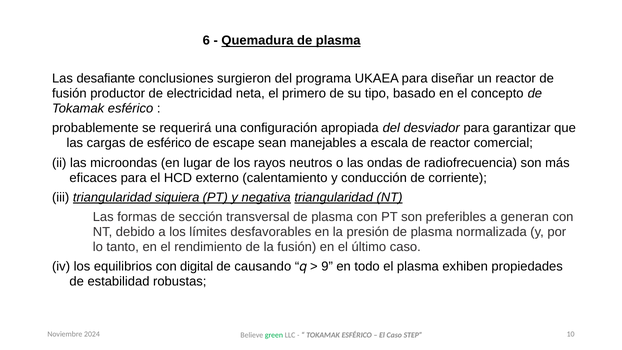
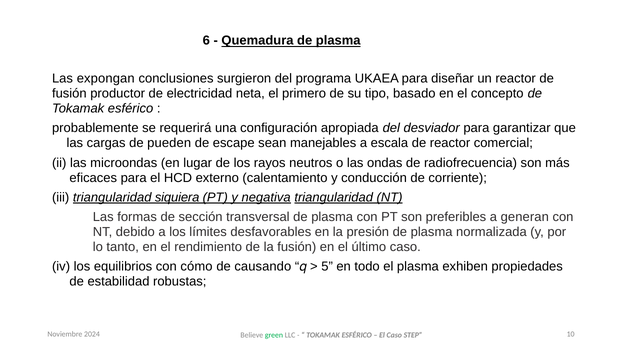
desafiante: desafiante -> expongan (106, 79)
de esférico: esférico -> pueden (169, 143)
digital: digital -> cómo (197, 266)
9: 9 -> 5 (327, 266)
